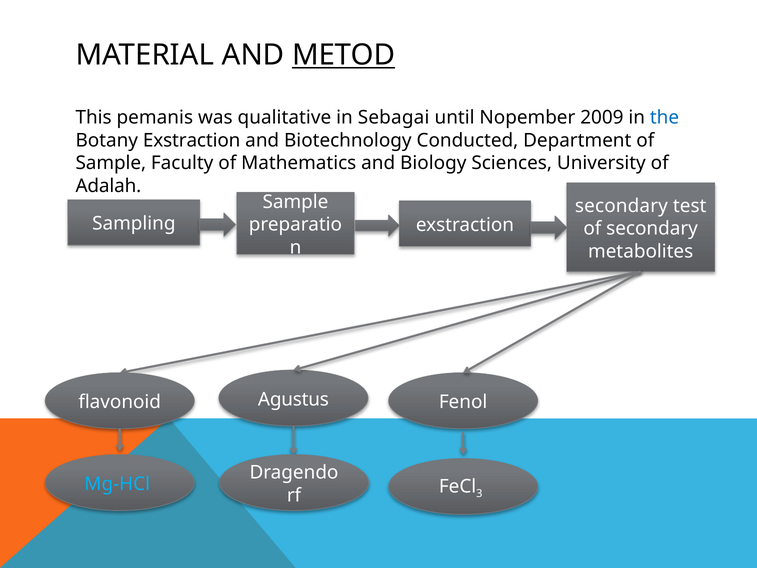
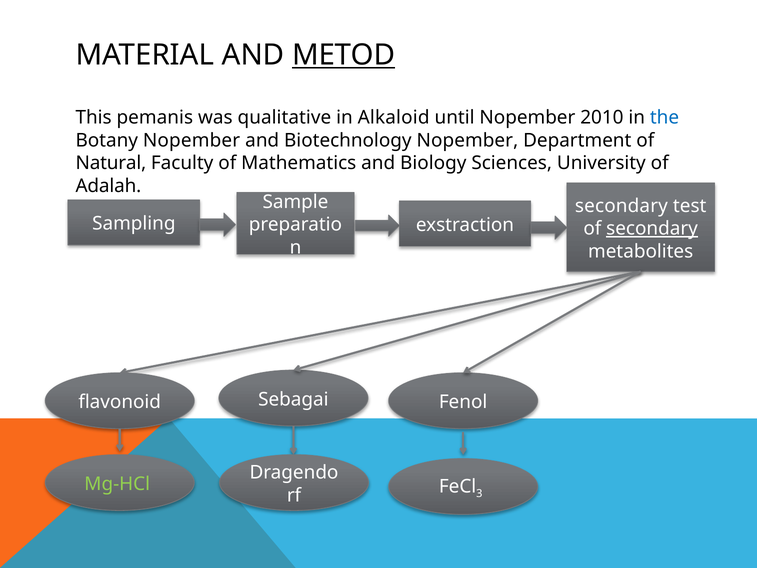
Sebagai: Sebagai -> Alkaloid (394, 118)
2009: 2009 -> 2010 (602, 118)
Botany Exstraction: Exstraction -> Nopember (192, 140)
Biotechnology Conducted: Conducted -> Nopember (467, 140)
Sample: Sample -> Natural (111, 163)
secondary underline: none -> present (652, 228)
Agustus: Agustus -> Sebagai (293, 399)
Mg-HCl colour: light blue -> light green (117, 484)
